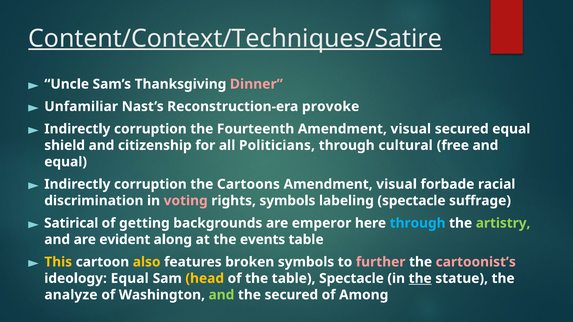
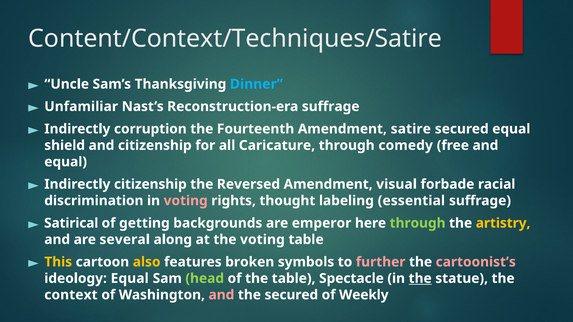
Content/Context/Techniques/Satire underline: present -> none (235, 38)
Dinner colour: pink -> light blue (256, 84)
Reconstruction-era provoke: provoke -> suffrage (331, 107)
Fourteenth Amendment visual: visual -> satire (411, 129)
Politicians: Politicians -> Caricature (277, 145)
cultural: cultural -> comedy (406, 145)
corruption: corruption -> citizenship (150, 184)
Cartoons: Cartoons -> Reversed (248, 184)
rights symbols: symbols -> thought (287, 201)
labeling spectacle: spectacle -> essential (411, 201)
through colour: light blue -> light green (418, 223)
artistry colour: light green -> yellow (503, 223)
evident: evident -> several (125, 240)
the events: events -> voting (262, 240)
head colour: yellow -> light green (205, 279)
analyze: analyze -> context (71, 295)
and colour: light green -> pink (221, 295)
Among: Among -> Weekly (364, 295)
